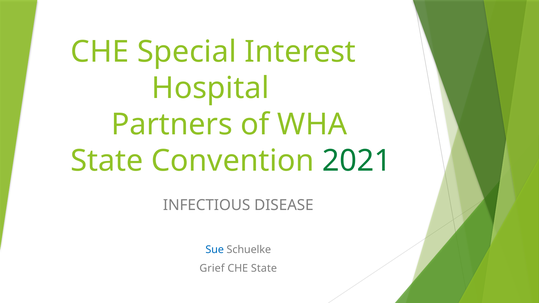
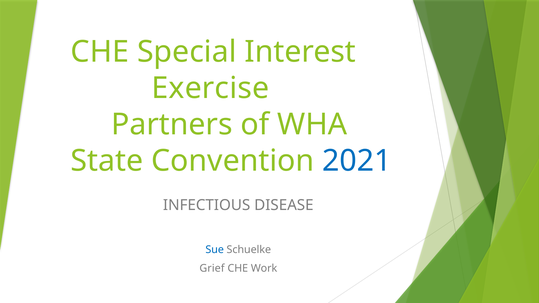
Hospital: Hospital -> Exercise (210, 88)
2021 colour: green -> blue (357, 161)
CHE State: State -> Work (264, 268)
